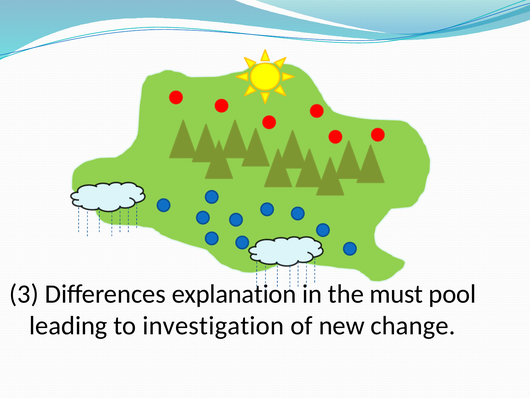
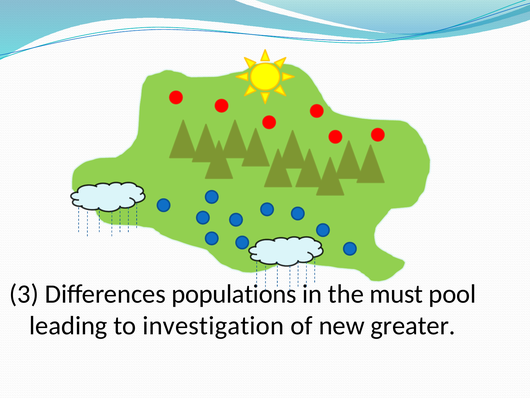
explanation: explanation -> populations (234, 294)
change: change -> greater (413, 325)
